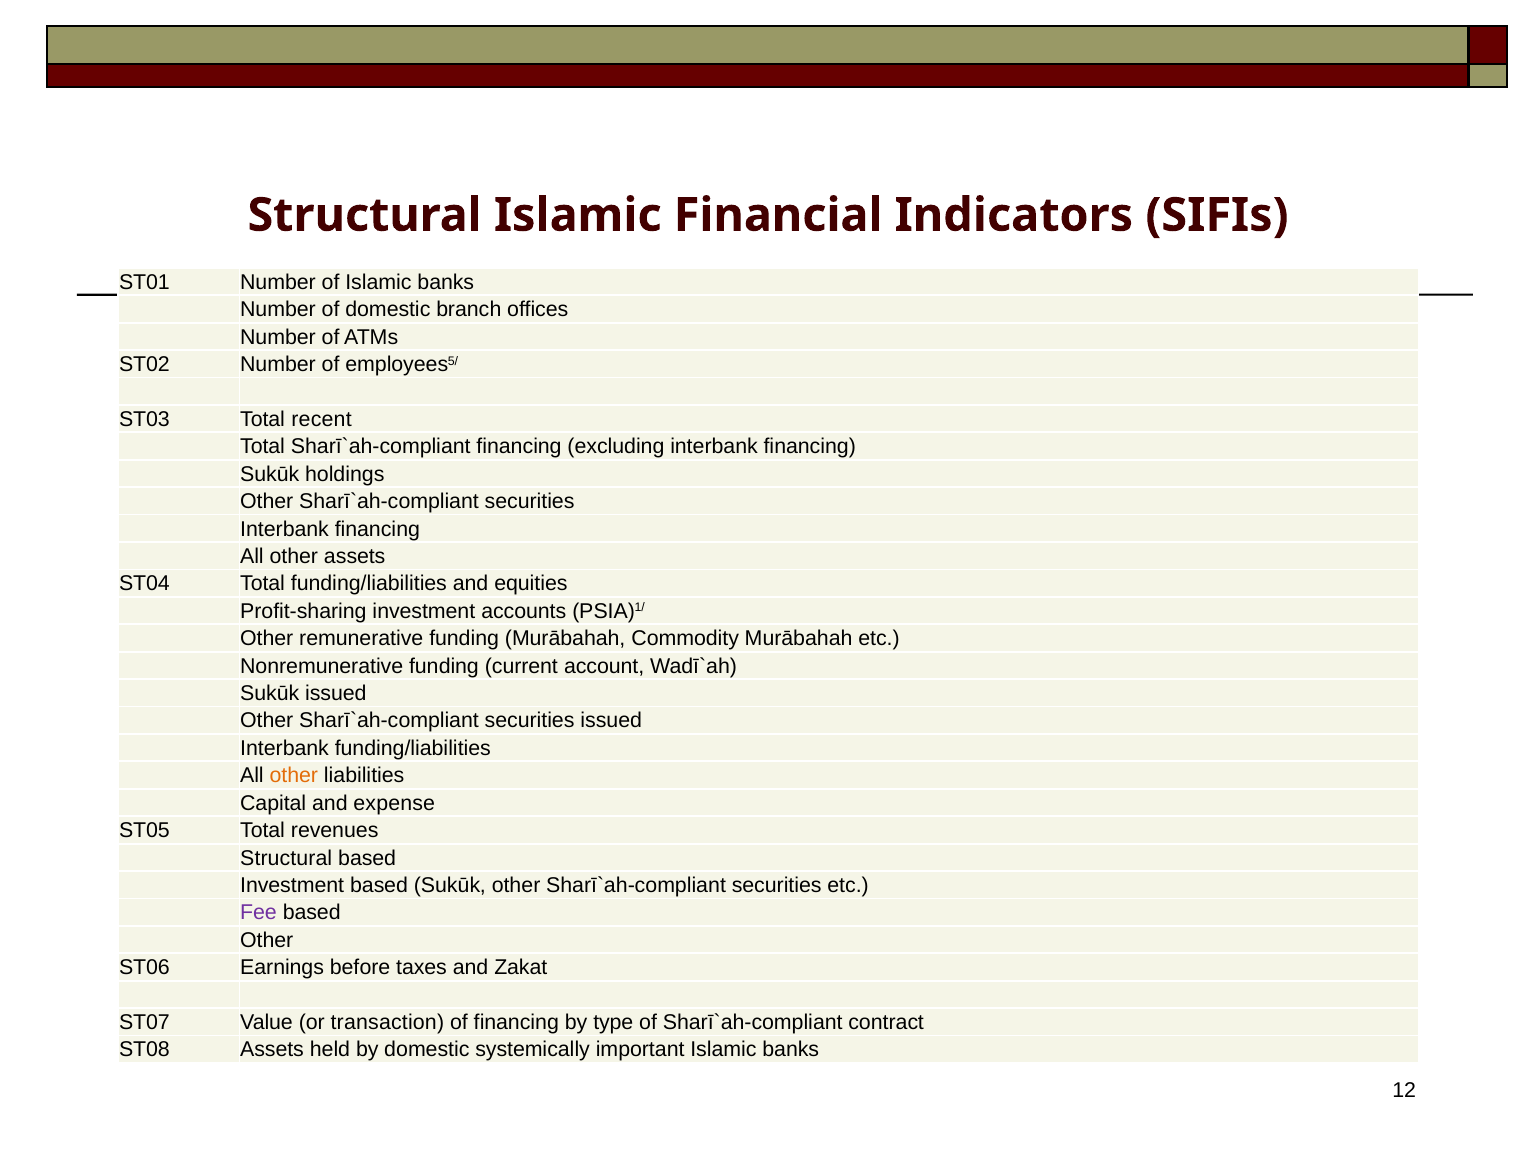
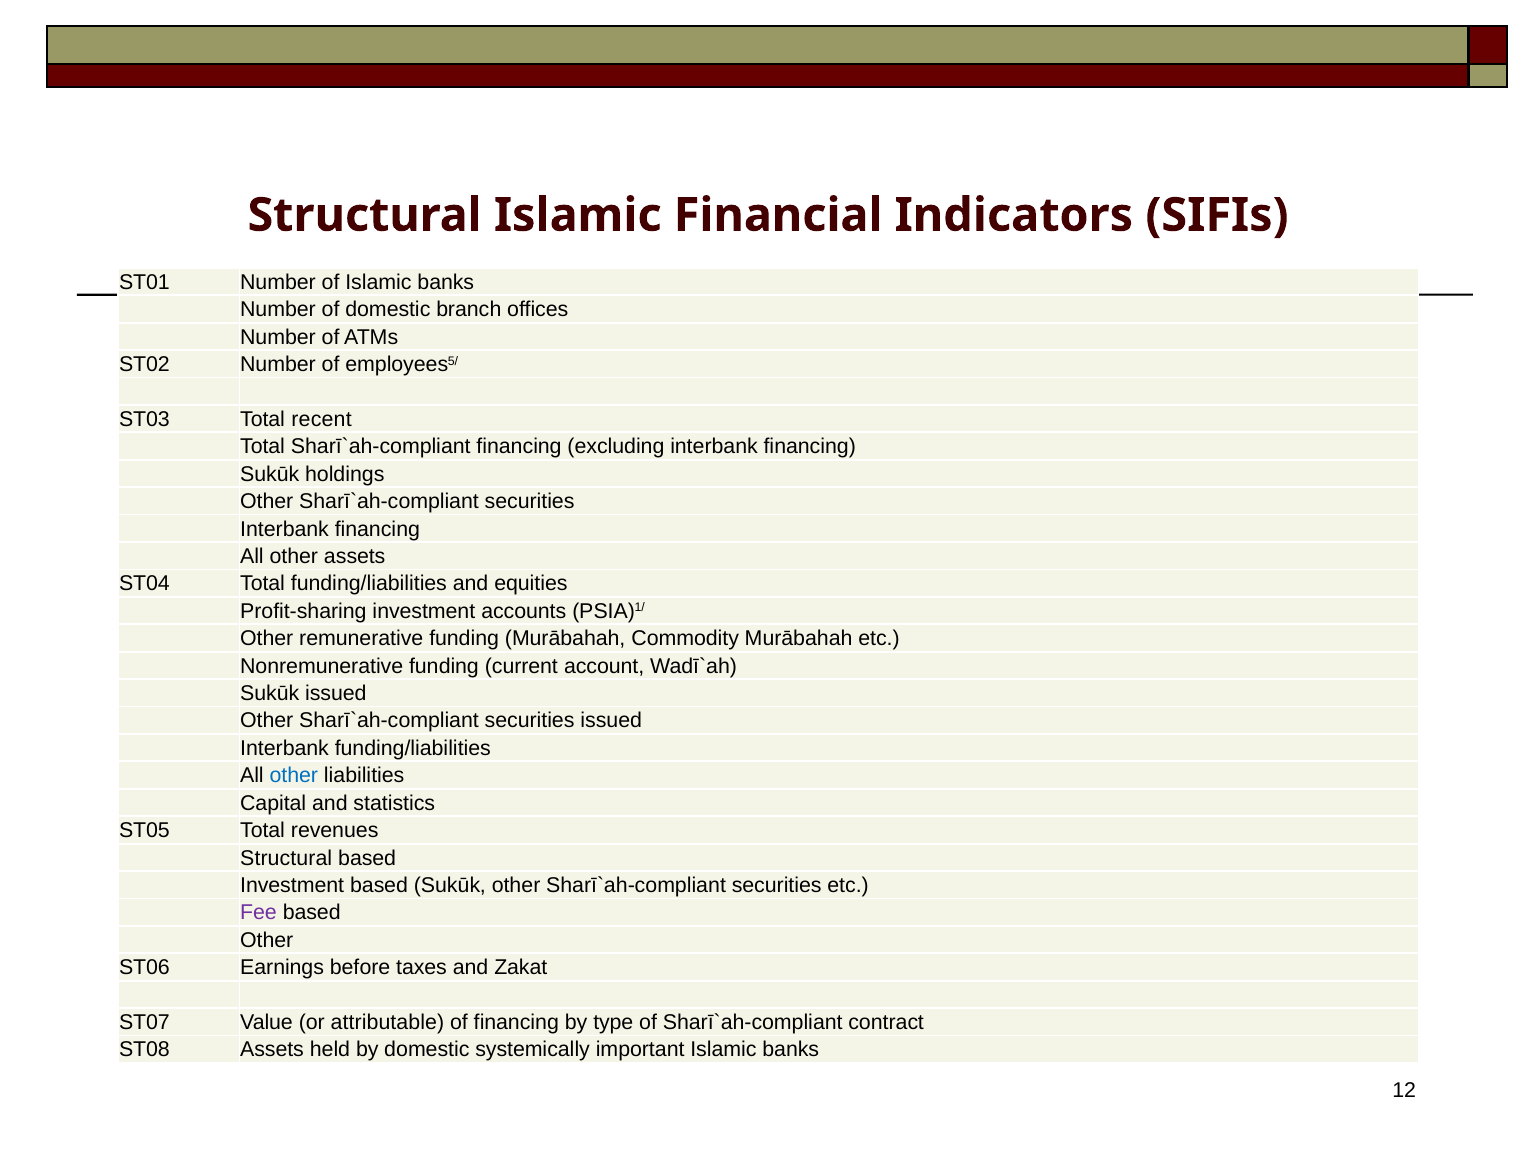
other colour: orange -> blue (294, 776)
expense: expense -> statistics (394, 803)
transaction: transaction -> attributable (387, 1022)
